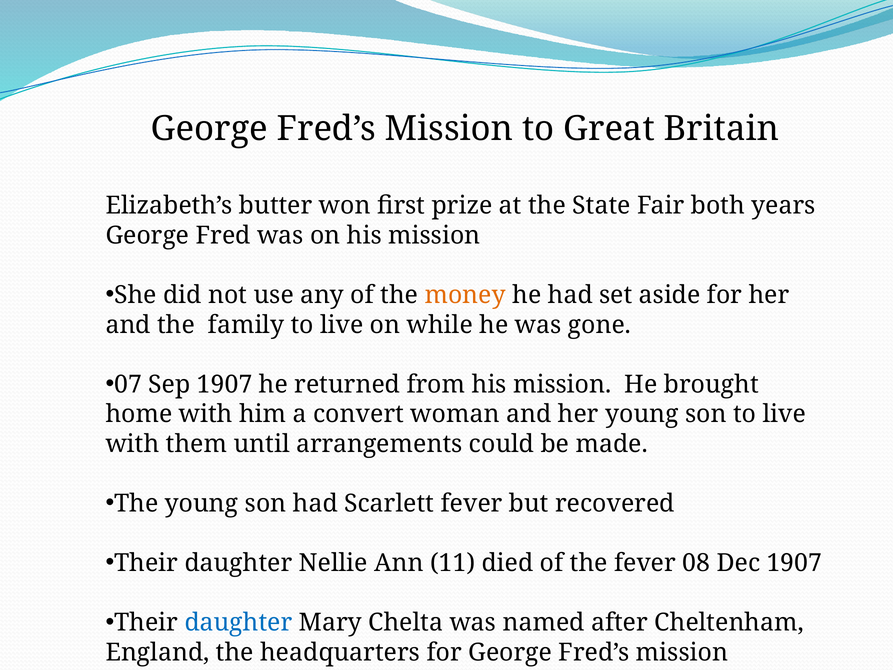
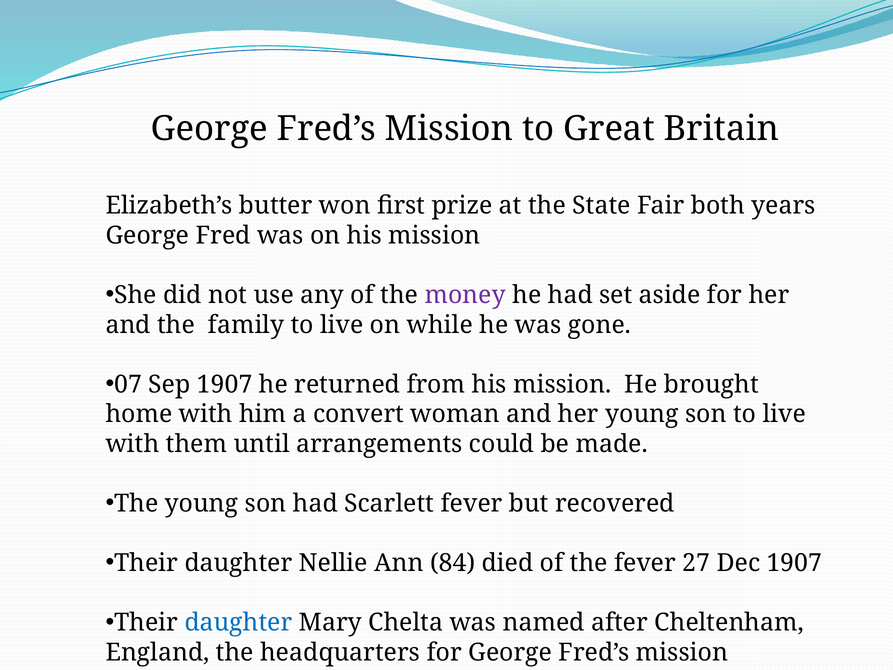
money colour: orange -> purple (465, 295)
11: 11 -> 84 (453, 563)
08: 08 -> 27 (696, 563)
